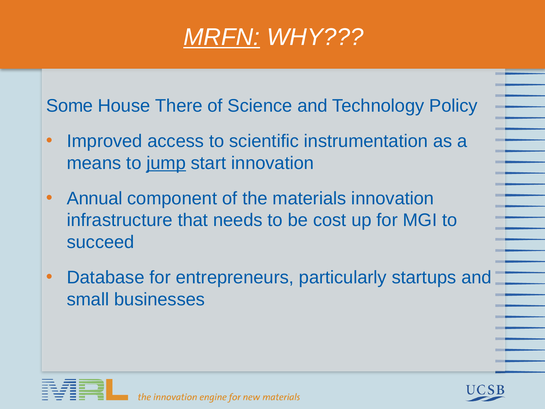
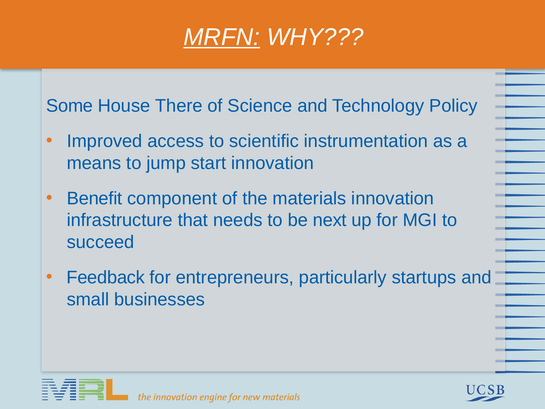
jump underline: present -> none (166, 163)
Annual: Annual -> Benefit (95, 198)
cost: cost -> next (330, 220)
Database: Database -> Feedback (106, 277)
